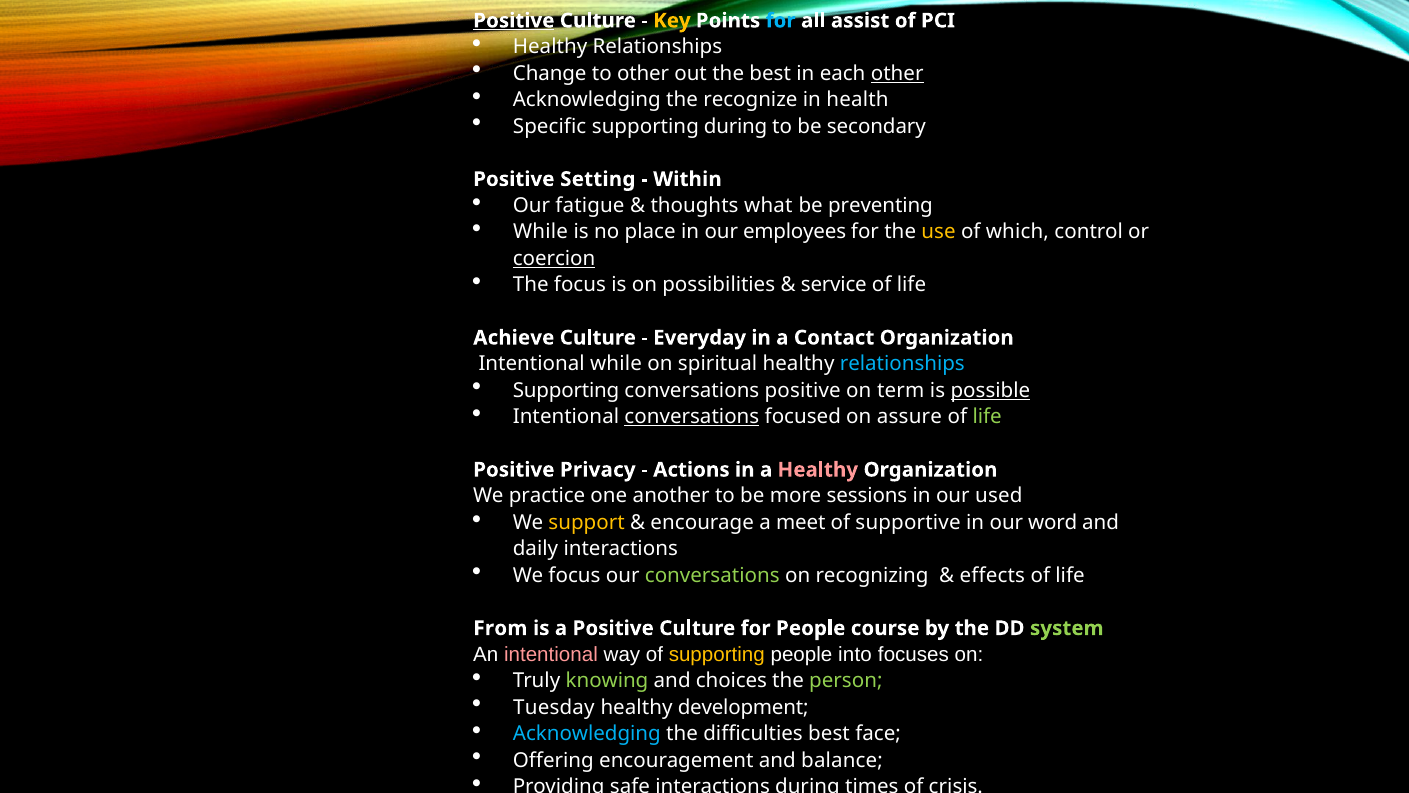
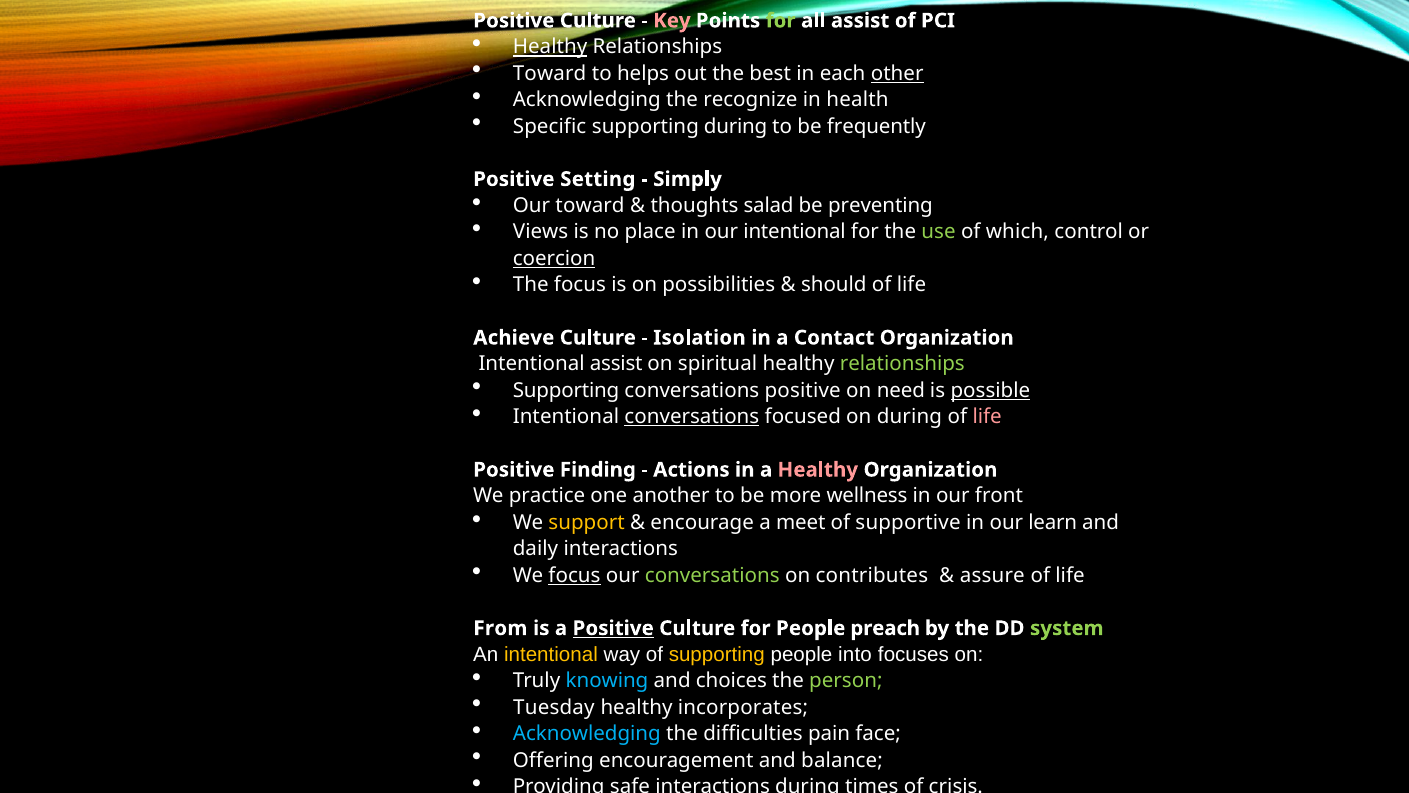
Positive underline: present -> none (514, 21)
Key colour: yellow -> pink (672, 21)
for colour: light blue -> light green (781, 21)
Healthy underline: none -> present (550, 47)
Change: Change -> Toward (550, 74)
to other: other -> helps (643, 74)
secondary: secondary -> frequently (876, 126)
Within: Within -> Simply (688, 179)
Our fatigue: fatigue -> toward (590, 206)
what: what -> salad (769, 206)
While: While -> Views (541, 232)
our employees: employees -> intentional (795, 232)
use colour: yellow -> light green (939, 232)
service: service -> should (834, 285)
Everyday: Everyday -> Isolation (699, 338)
Intentional while: while -> assist (616, 364)
relationships colour: light blue -> light green (902, 364)
term: term -> need (901, 390)
on assure: assure -> during (909, 417)
life colour: light green -> pink (987, 417)
Privacy: Privacy -> Finding (598, 470)
sessions: sessions -> wellness (867, 496)
used: used -> front (999, 496)
word: word -> learn (1053, 522)
focus underline: none -> present (574, 575)
recognizing: recognizing -> contributes (872, 575)
effects: effects -> assure (992, 575)
Positive underline: none -> present (613, 628)
course: course -> preach (885, 628)
intentional colour: pink -> yellow (551, 654)
knowing colour: light green -> light blue (607, 681)
development: development -> incorporates (743, 707)
difficulties best: best -> pain (829, 734)
